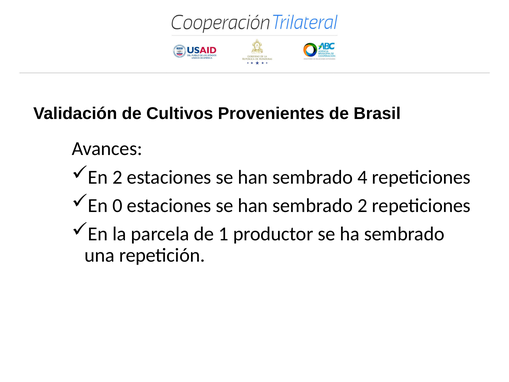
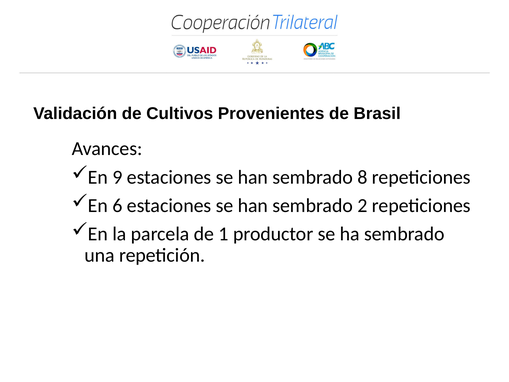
En 2: 2 -> 9 (117, 177)
4: 4 -> 8 (362, 177)
0: 0 -> 6 (117, 205)
